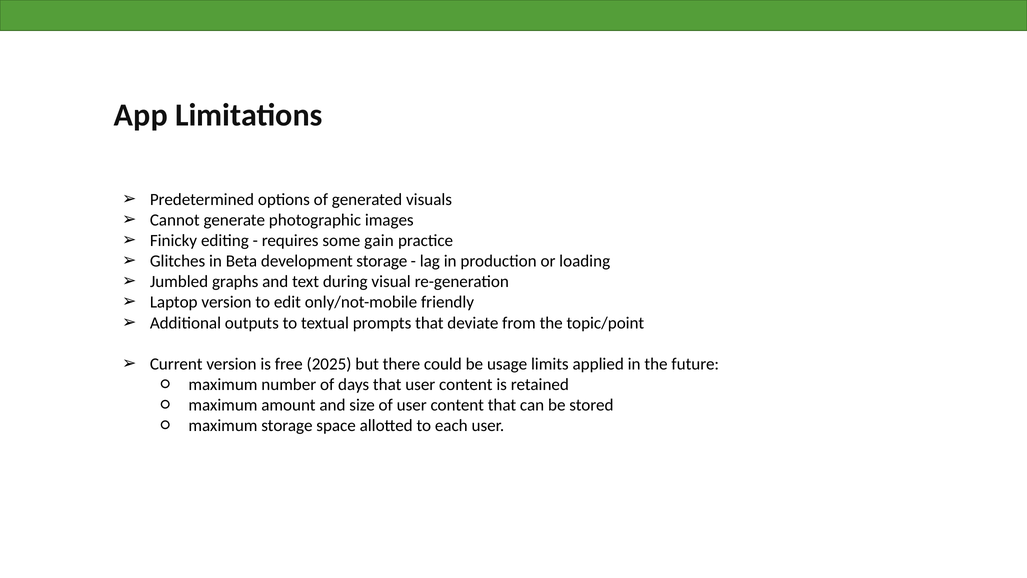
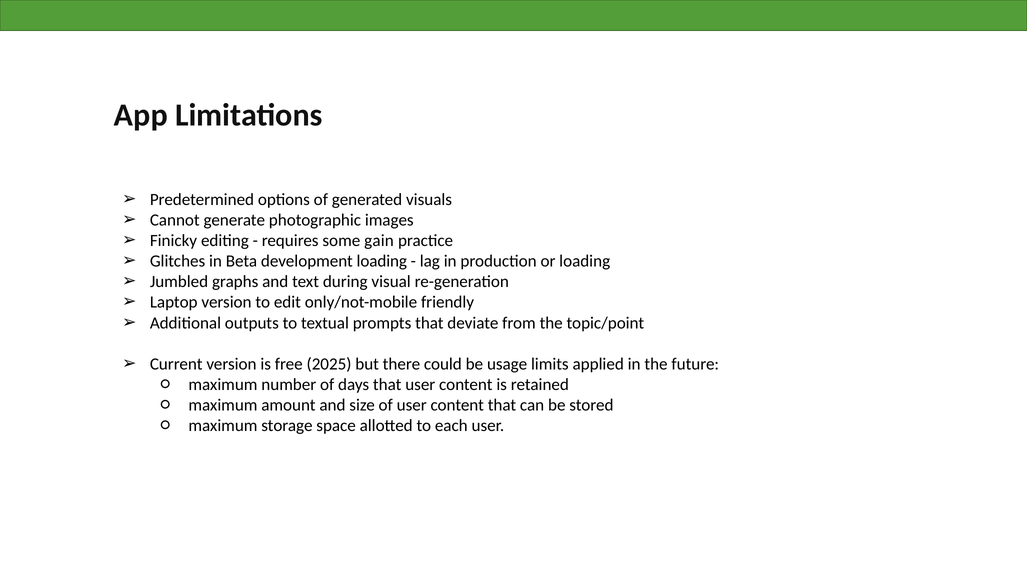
development storage: storage -> loading (382, 261)
